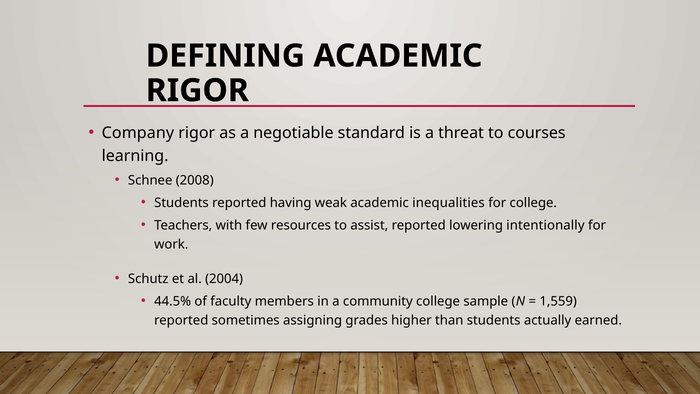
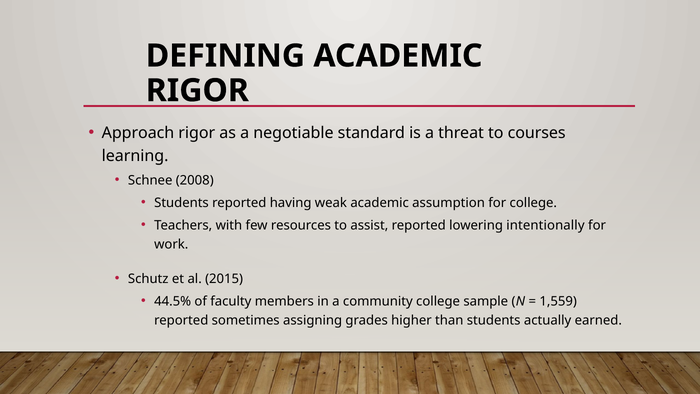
Company: Company -> Approach (138, 133)
inequalities: inequalities -> assumption (449, 203)
2004: 2004 -> 2015 (224, 279)
